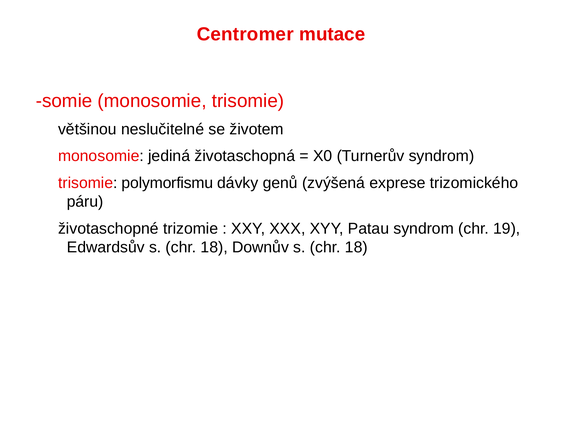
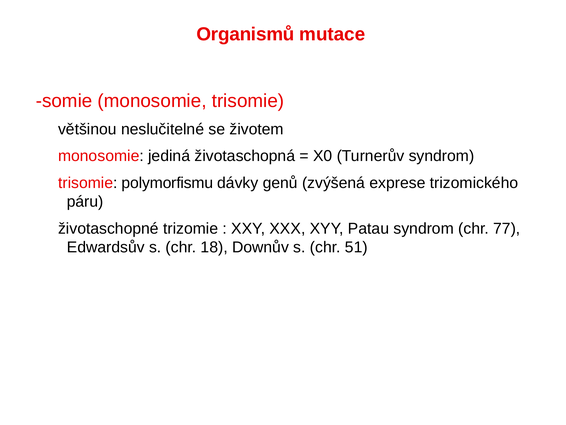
Centromer: Centromer -> Organismů (245, 34)
19: 19 -> 77 (507, 228)
Downův s chr 18: 18 -> 51 (356, 247)
